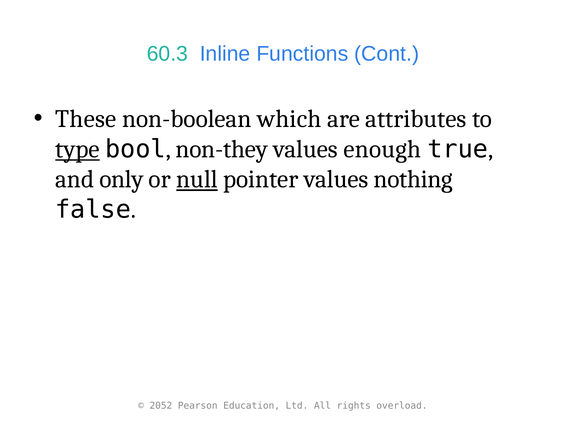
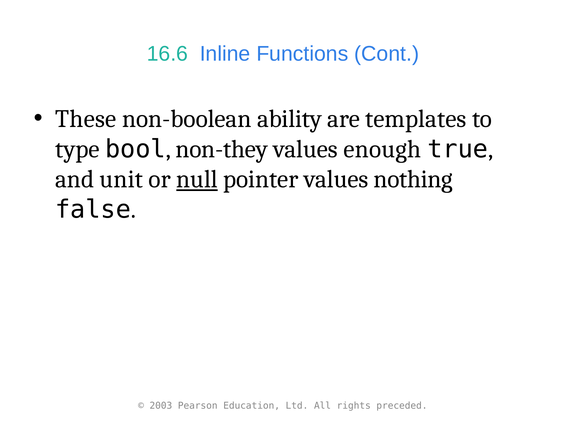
60.3: 60.3 -> 16.6 (167, 54)
which: which -> ability (289, 119)
attributes: attributes -> templates (416, 119)
type underline: present -> none (77, 149)
only: only -> unit (121, 179)
2052: 2052 -> 2003 (161, 405)
overload: overload -> preceded (402, 405)
